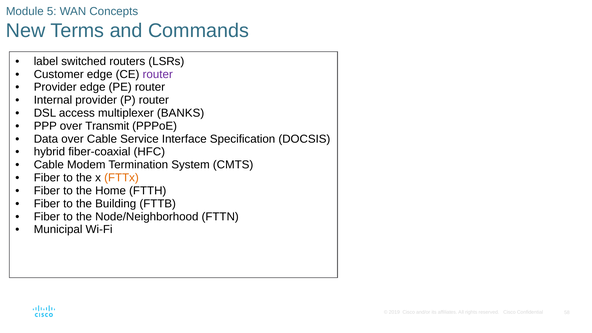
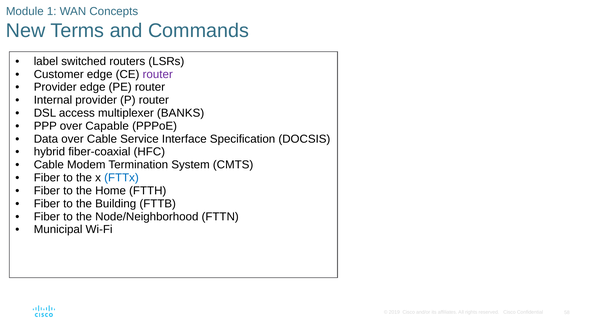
5: 5 -> 1 (52, 11)
Transmit: Transmit -> Capable (107, 126)
FTTx colour: orange -> blue (121, 178)
